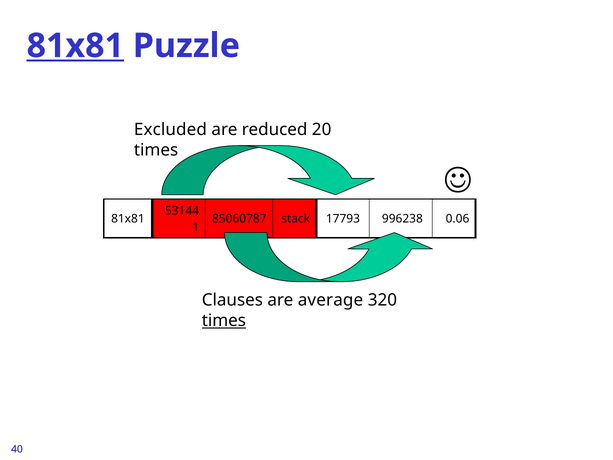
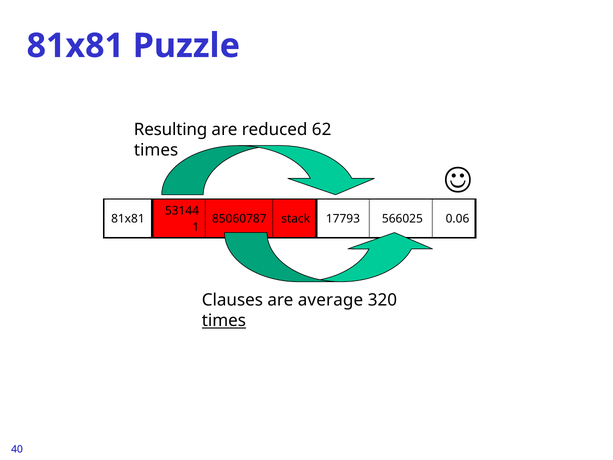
81x81 underline: present -> none (75, 46)
Excluded: Excluded -> Resulting (171, 129)
20: 20 -> 62 (322, 129)
996238: 996238 -> 566025 (402, 219)
